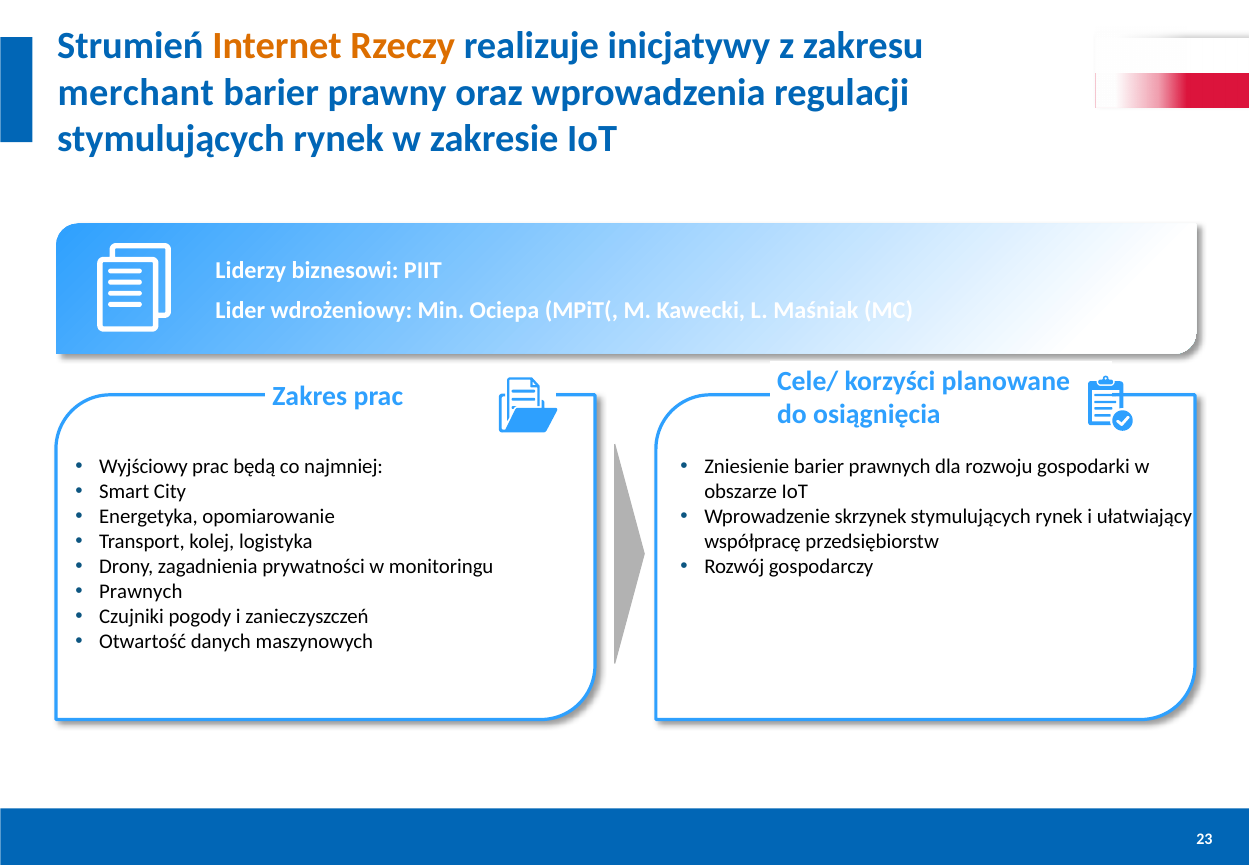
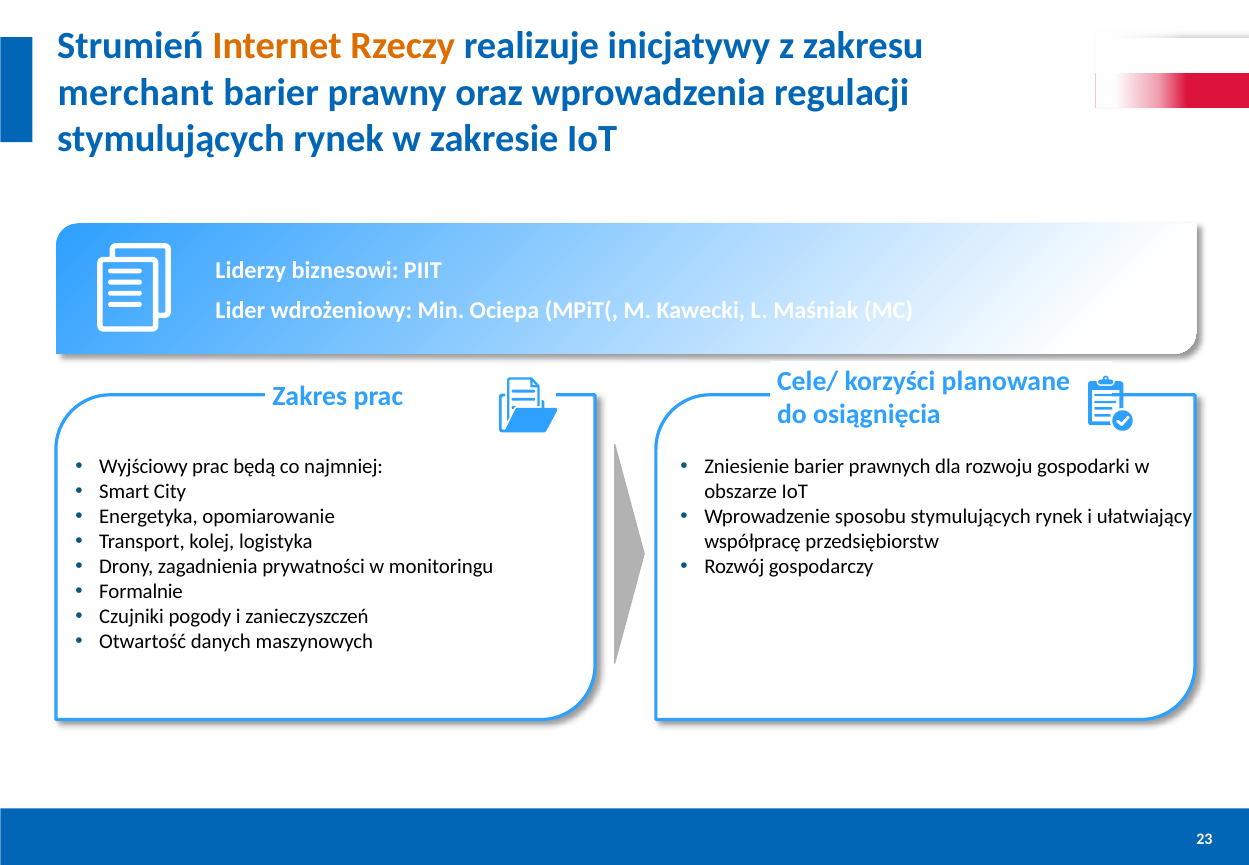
skrzynek: skrzynek -> sposobu (870, 517)
Prawnych: Prawnych -> Formalnie (141, 592)
